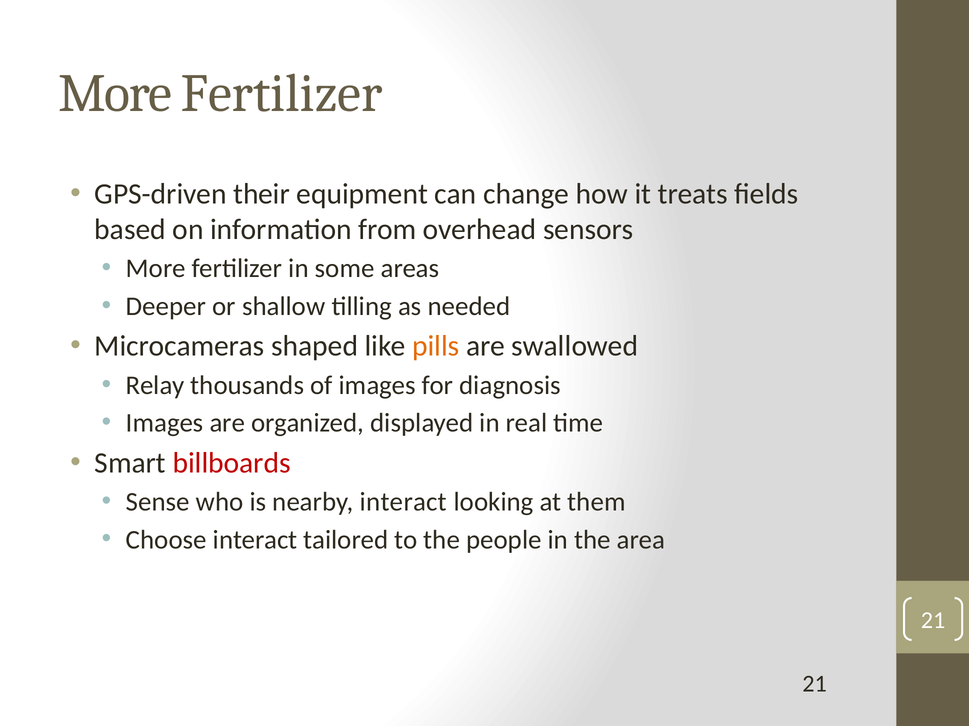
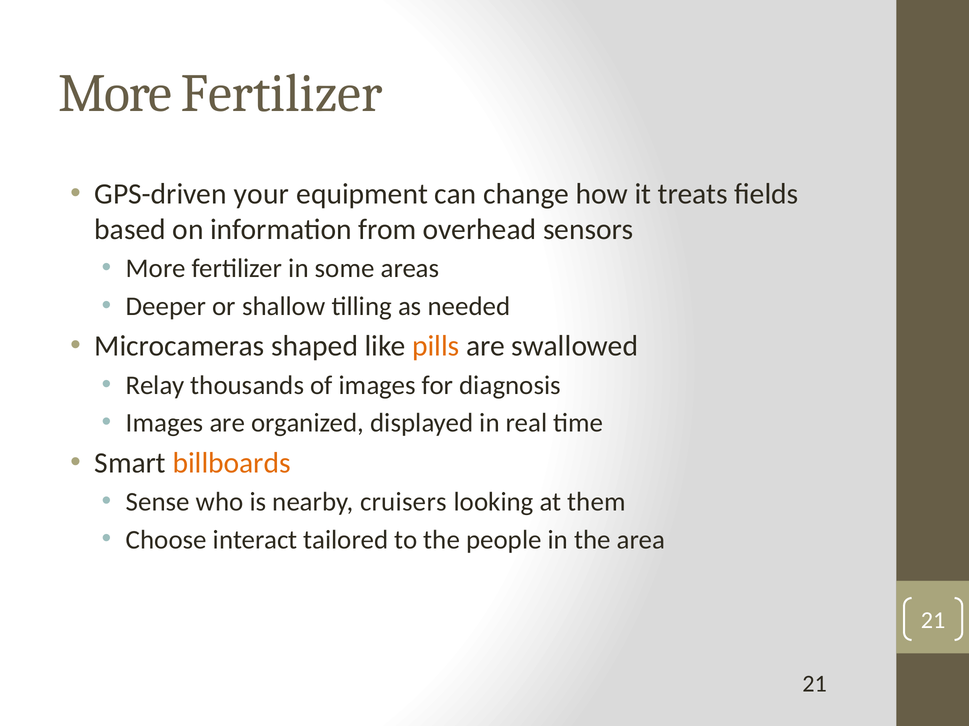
their: their -> your (261, 194)
billboards colour: red -> orange (232, 463)
nearby interact: interact -> cruisers (403, 503)
